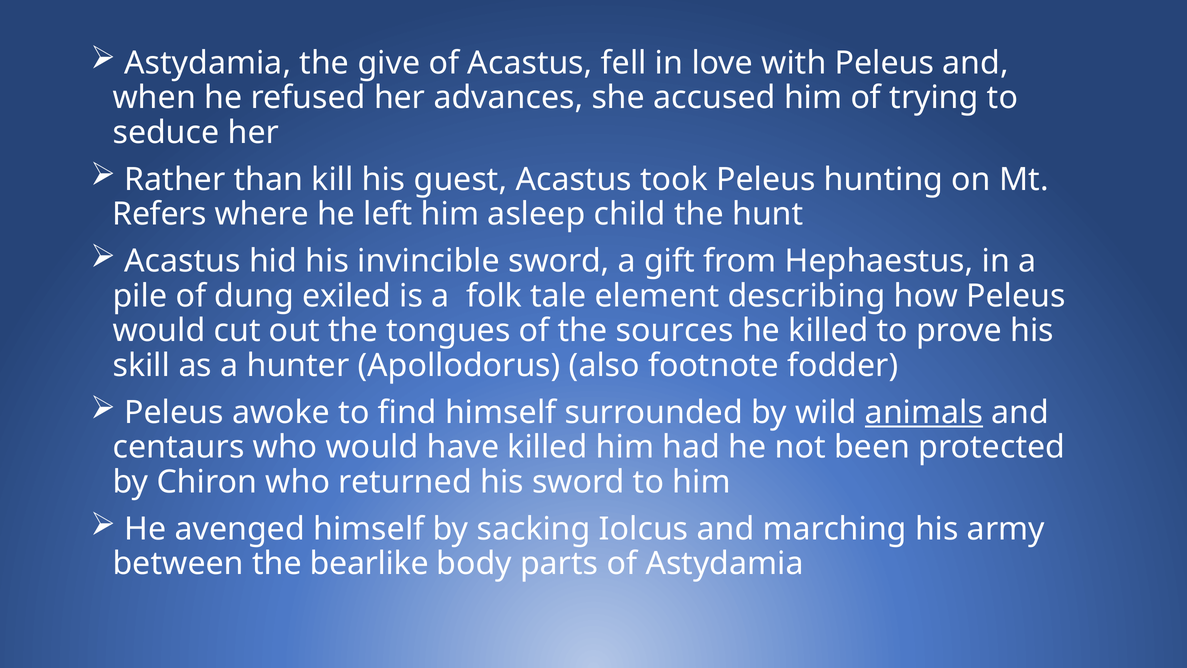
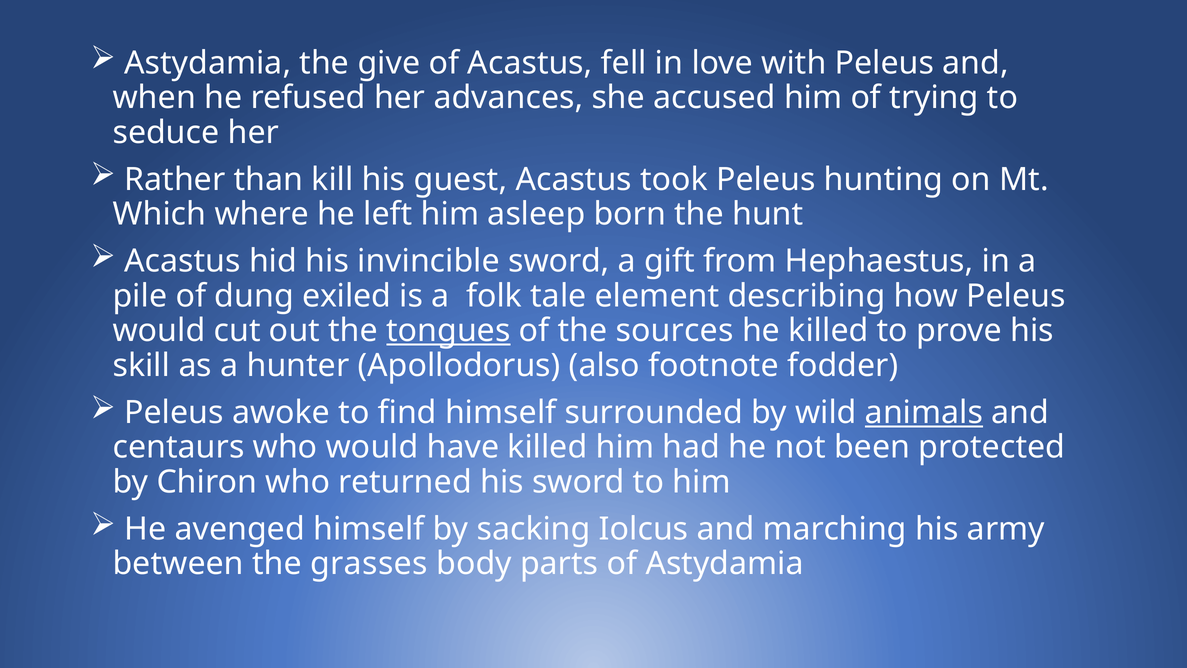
Refers: Refers -> Which (159, 214)
child: child -> born (630, 214)
tongues underline: none -> present (448, 331)
bearlike: bearlike -> grasses (369, 564)
